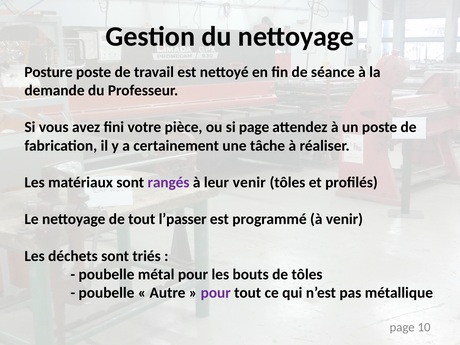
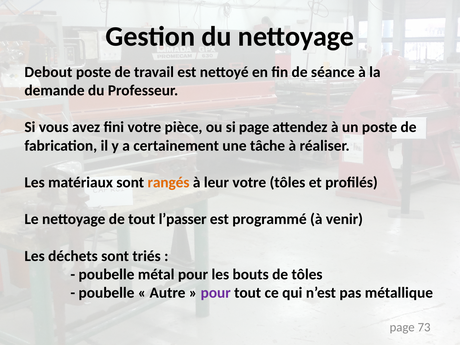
Posture: Posture -> Debout (48, 72)
rangés colour: purple -> orange (169, 182)
leur venir: venir -> votre (249, 182)
10: 10 -> 73 (424, 327)
